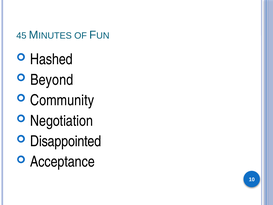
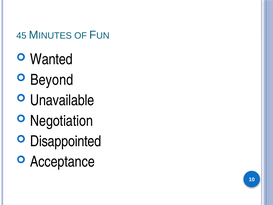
Hashed: Hashed -> Wanted (51, 59)
Community: Community -> Unavailable (62, 100)
